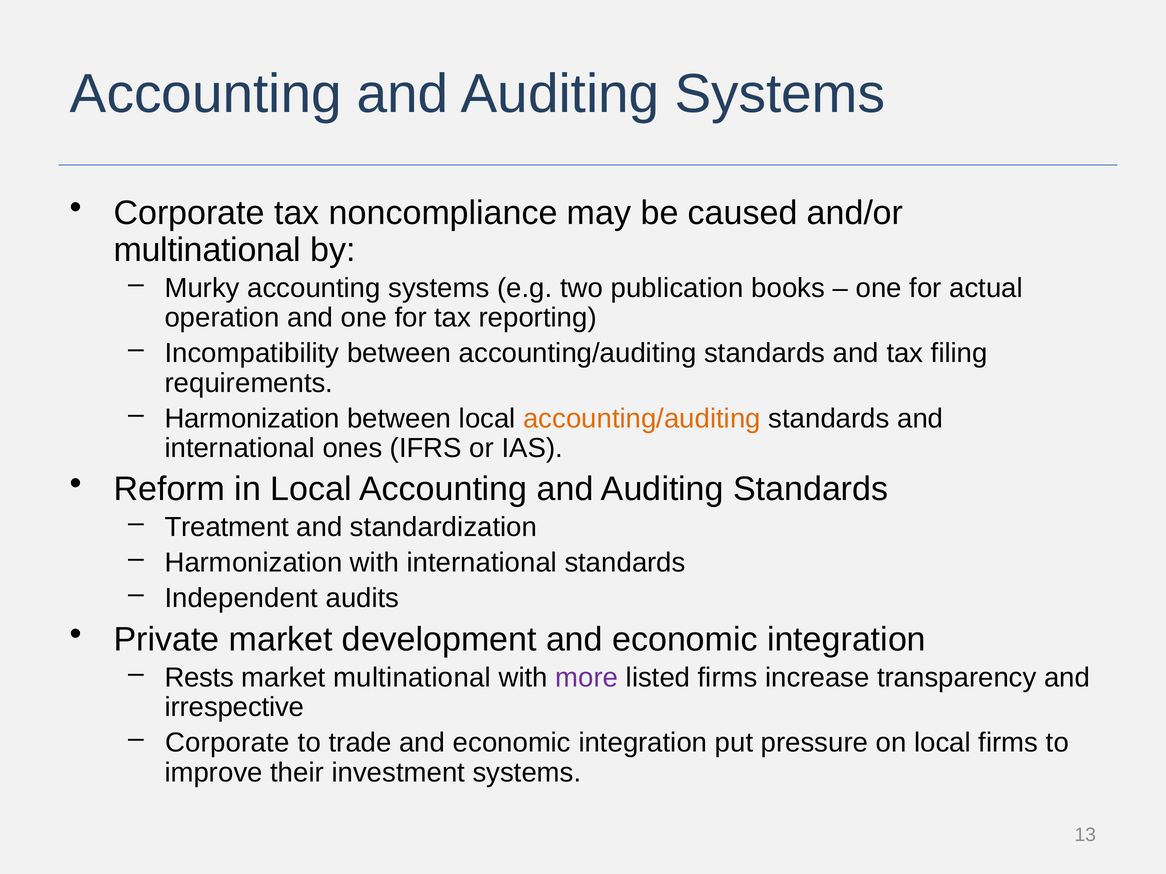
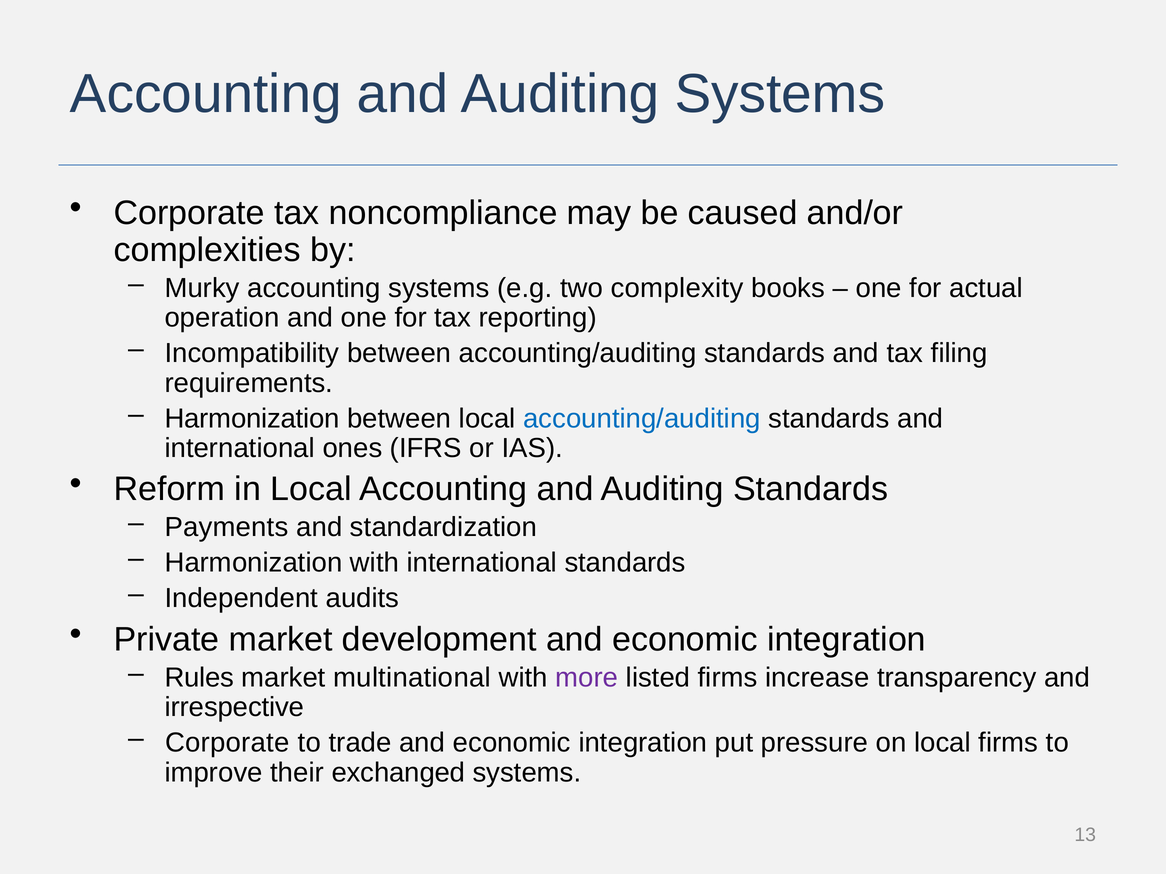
multinational: multinational -> complexities (207, 250)
publication: publication -> complexity (677, 288)
accounting/auditing colour: orange -> blue (642, 419)
Treatment: Treatment -> Payments (227, 528)
Rests: Rests -> Rules (199, 678)
investment: investment -> exchanged (398, 773)
